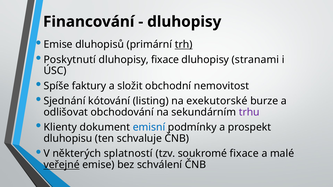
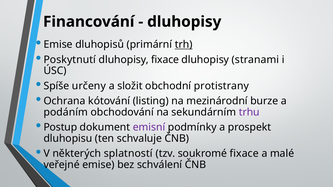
faktury: faktury -> určeny (89, 86)
nemovitost: nemovitost -> protistrany (221, 86)
Sjednání: Sjednání -> Ochrana (65, 101)
exekutorské: exekutorské -> mezinárodní (217, 101)
odlišovat: odlišovat -> podáním (66, 112)
Klienty: Klienty -> Postup (60, 127)
emisní colour: blue -> purple (149, 127)
veřejné underline: present -> none (62, 165)
